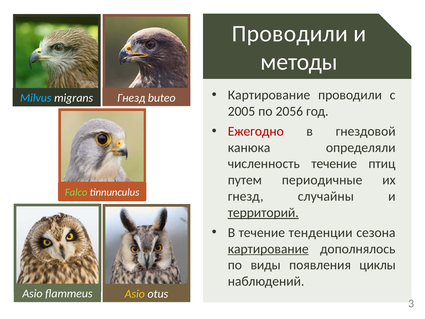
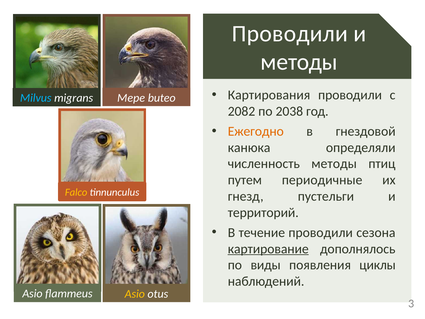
Картирование: Картирование -> Картирования (269, 95)
Гнезд: Гнезд -> Мере (131, 98)
2005: 2005 -> 2082 (241, 111)
2056: 2056 -> 2038 (289, 111)
Ежегодно colour: red -> orange (256, 131)
численность течение: течение -> методы (334, 164)
Falco colour: light green -> yellow (76, 192)
случайны: случайны -> пустельги (326, 196)
территорий underline: present -> none (263, 213)
течение тенденции: тенденции -> проводили (321, 232)
